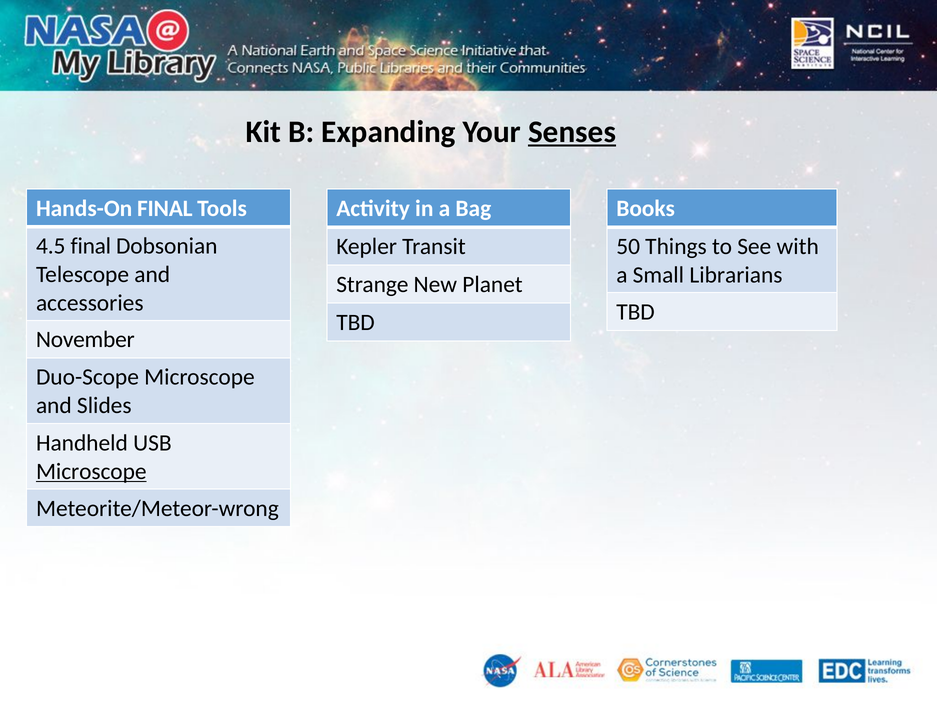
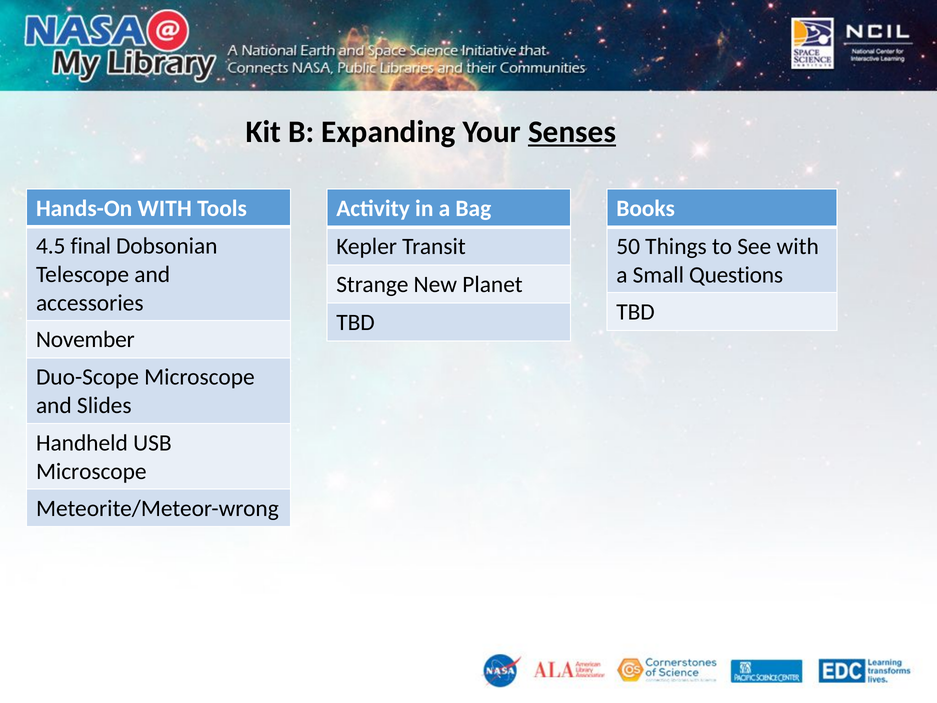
Hands-On FINAL: FINAL -> WITH (165, 208)
Librarians: Librarians -> Questions (736, 275)
Microscope underline: present -> none (91, 471)
